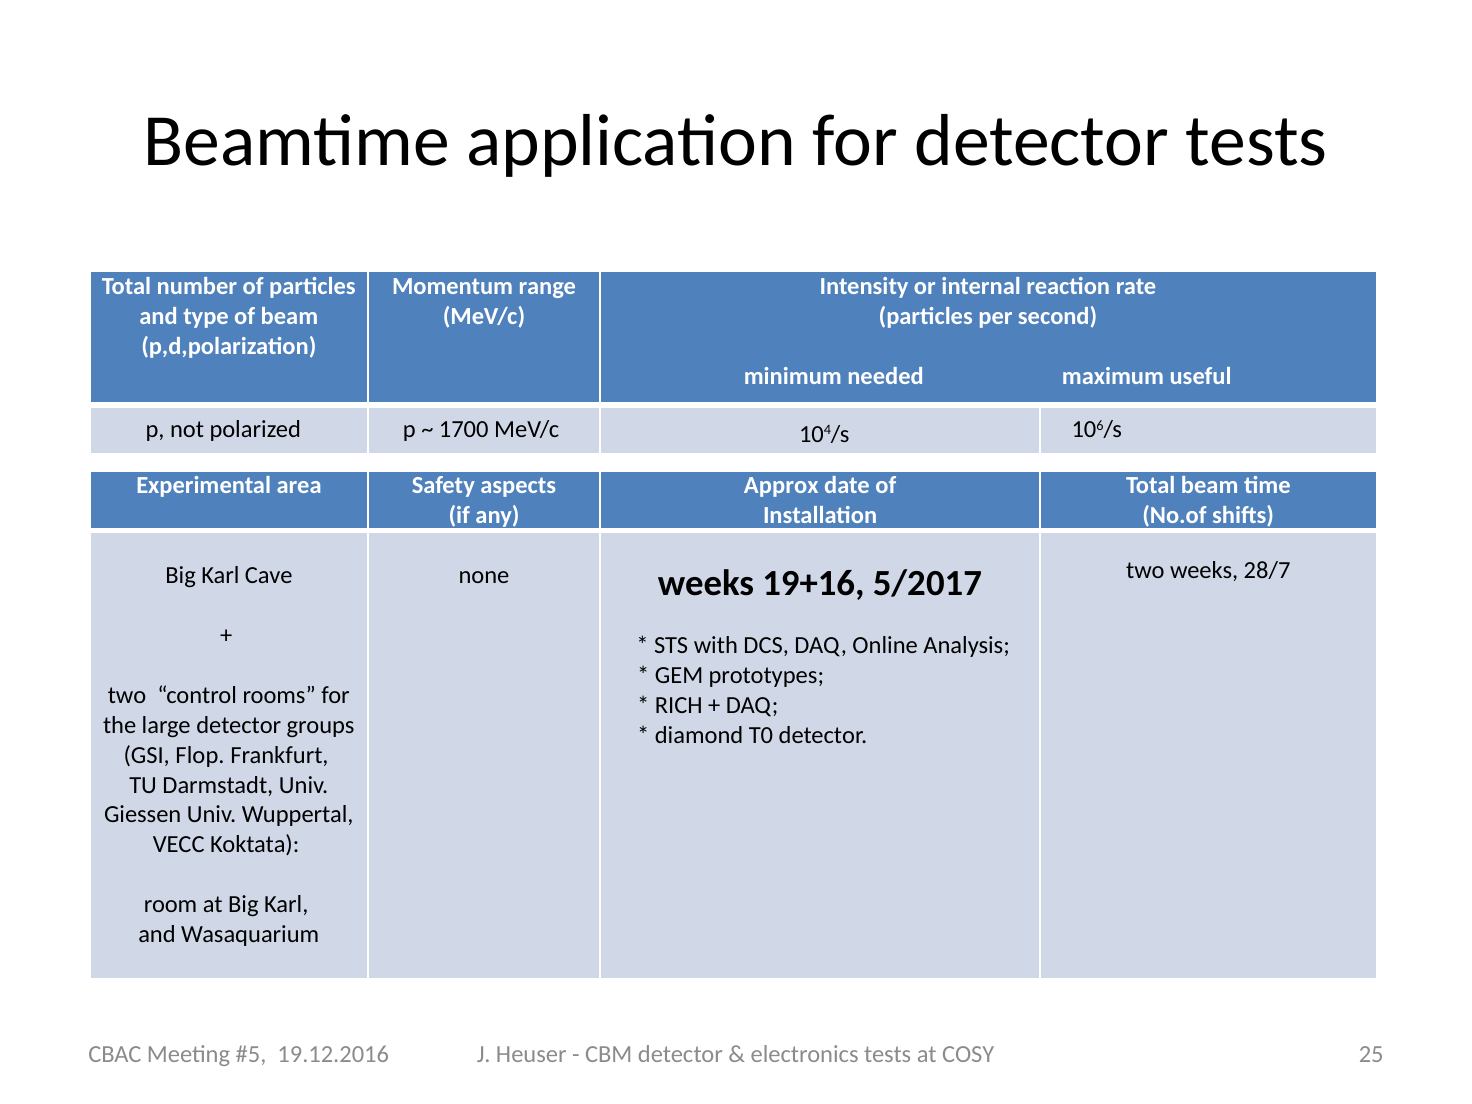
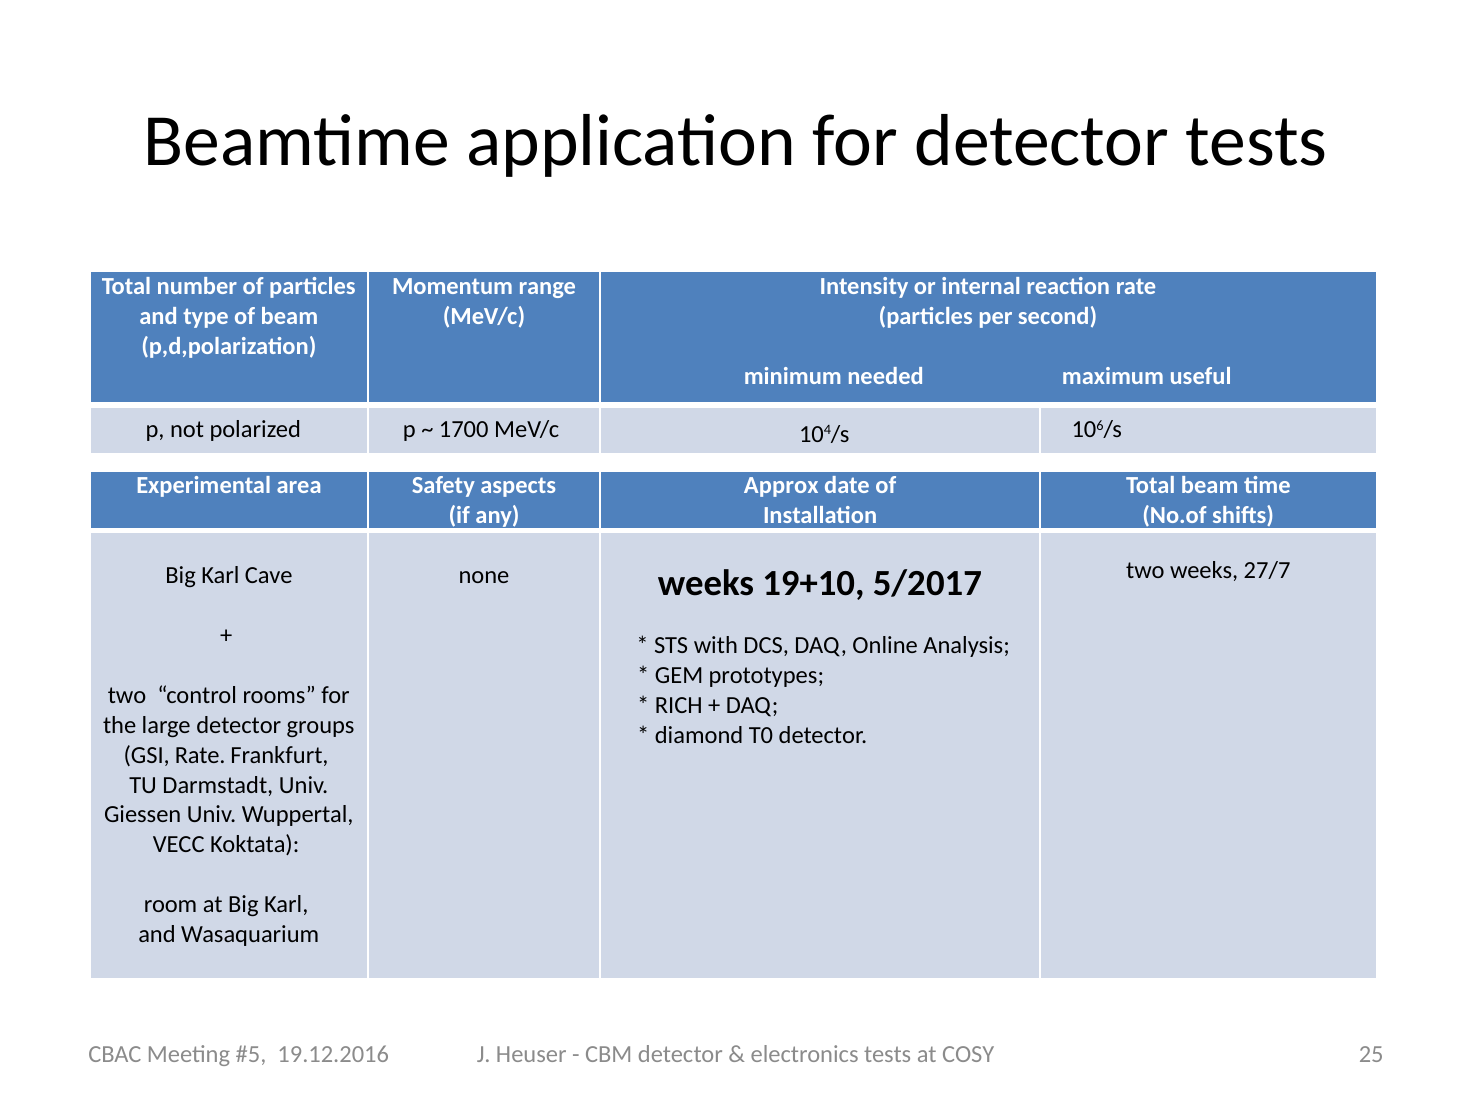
28/7: 28/7 -> 27/7 (1267, 571)
19+16: 19+16 -> 19+10 (813, 583)
GSI Flop: Flop -> Rate (200, 755)
